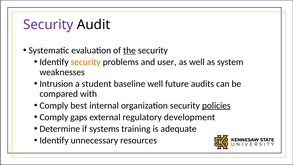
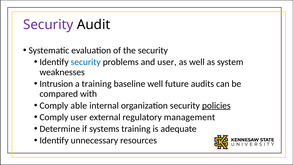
the underline: present -> none (129, 50)
security colour: orange -> blue (86, 62)
a student: student -> training (97, 84)
best: best -> able (79, 105)
Comply gaps: gaps -> user (79, 117)
development: development -> management (189, 117)
